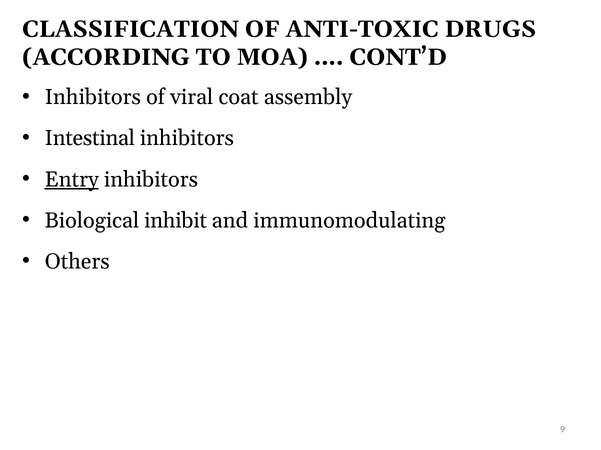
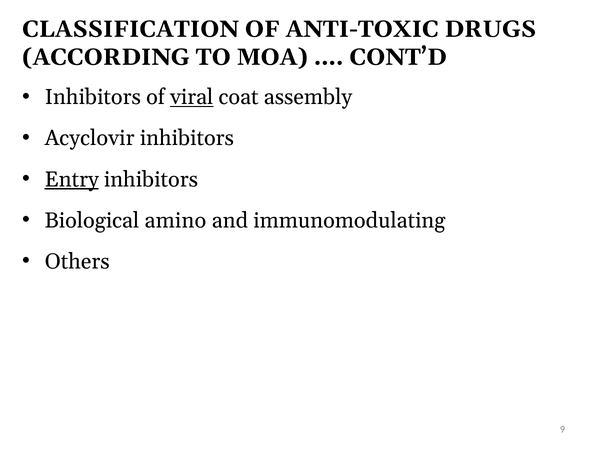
viral underline: none -> present (192, 97)
Intestinal: Intestinal -> Acyclovir (90, 139)
inhibit: inhibit -> amino (175, 221)
